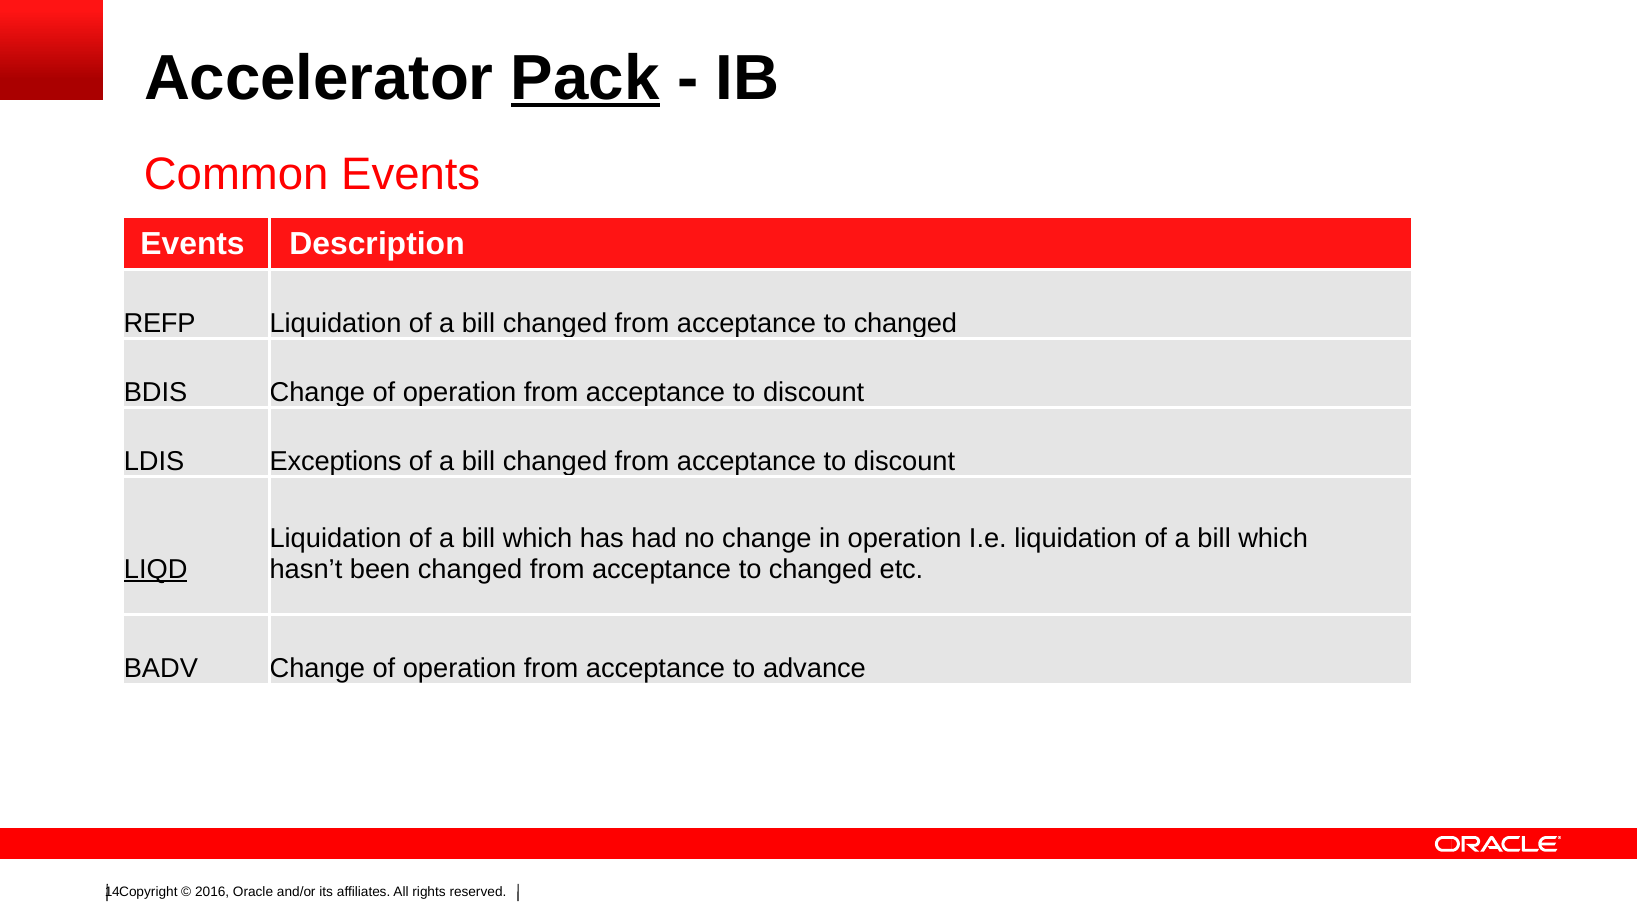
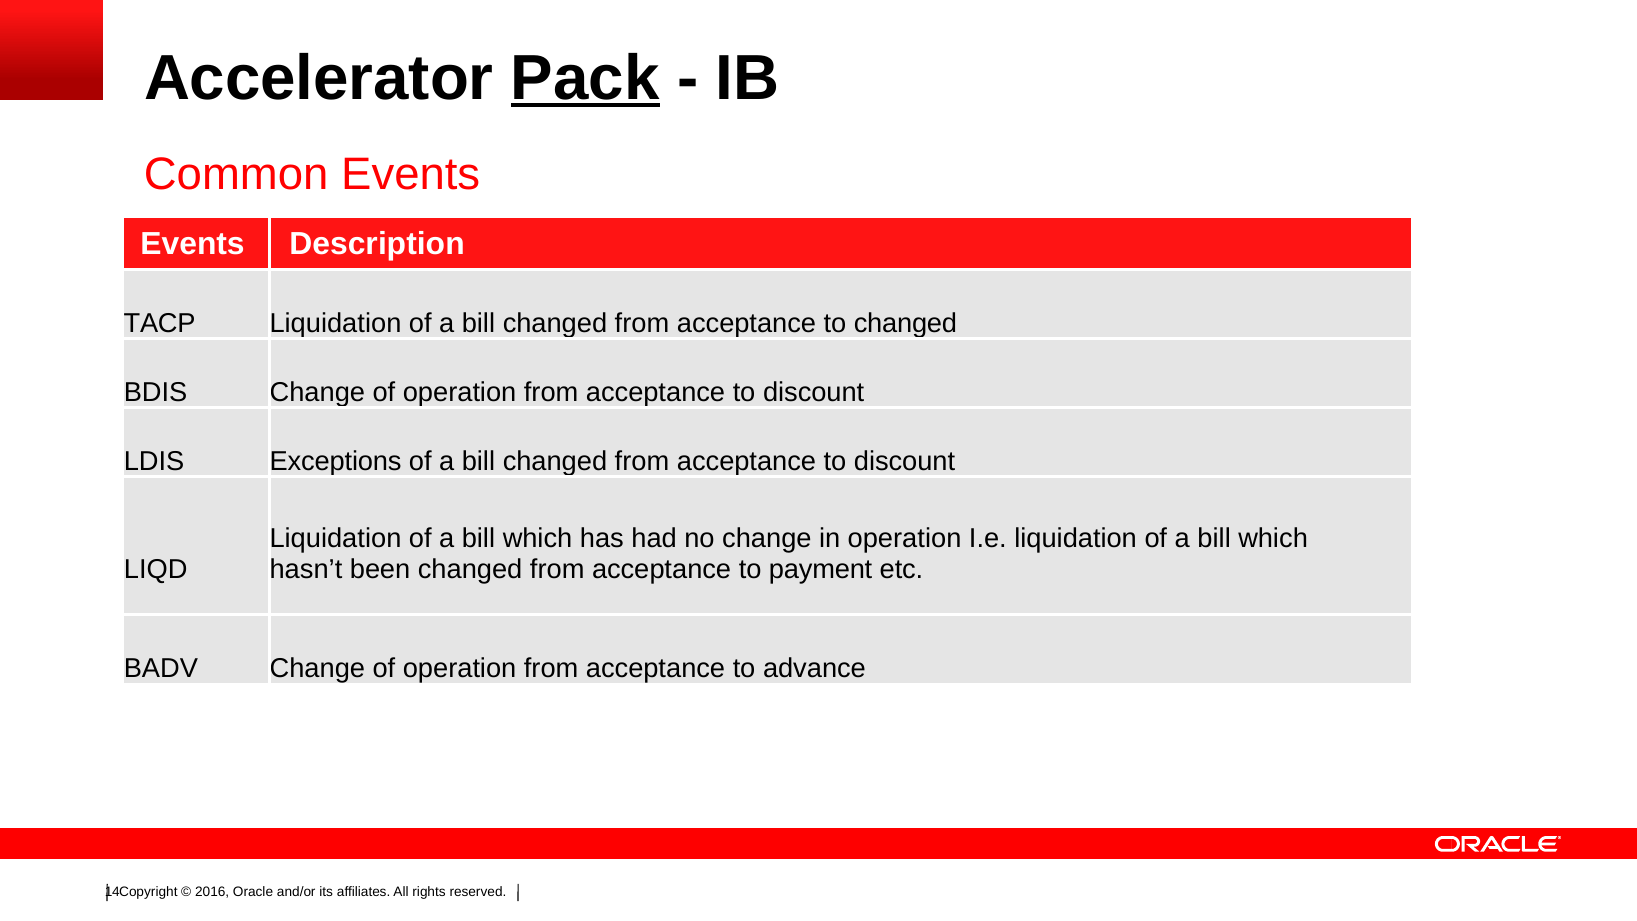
REFP: REFP -> TACP (160, 323)
LIQD underline: present -> none (156, 569)
changed: changed -> payment (821, 569)
